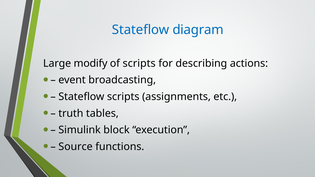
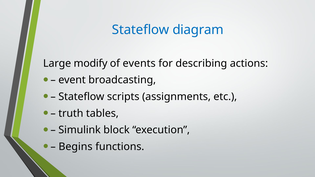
of scripts: scripts -> events (139, 63)
Source: Source -> Begins (76, 147)
